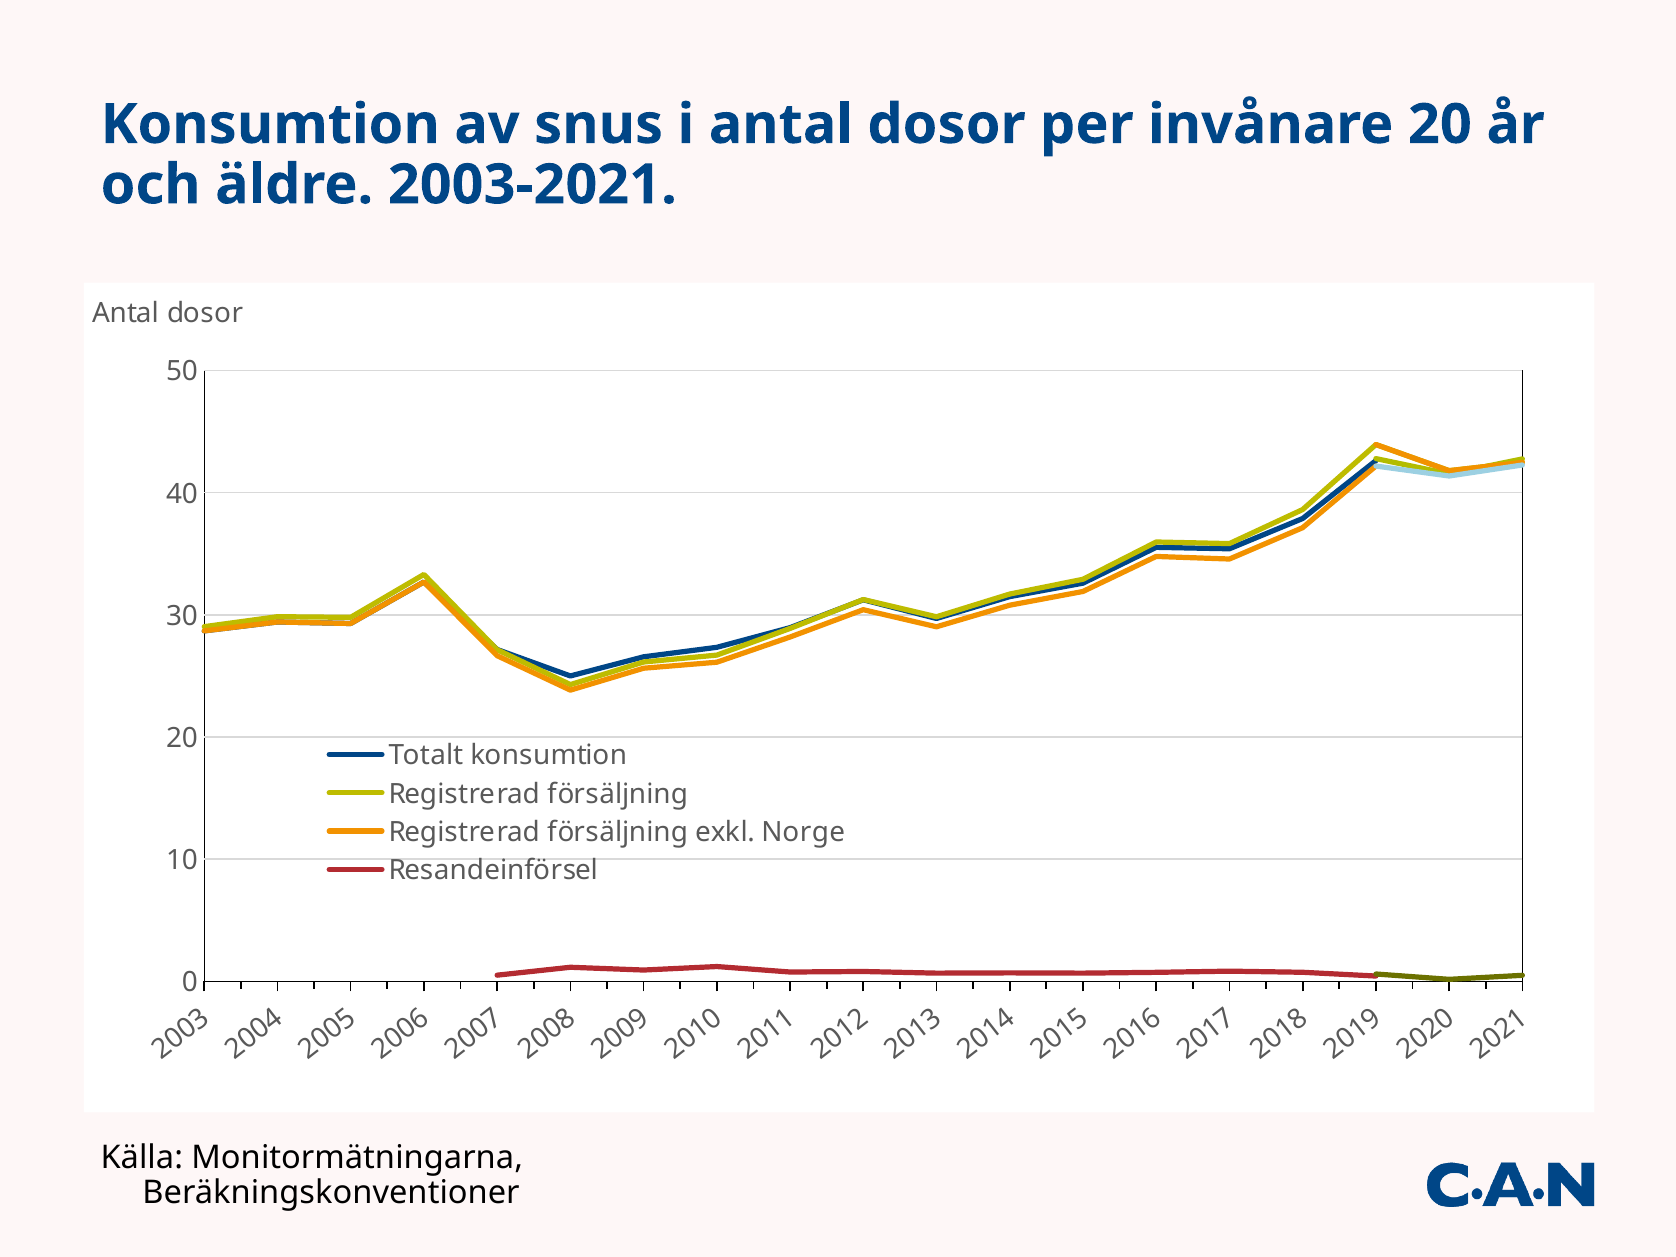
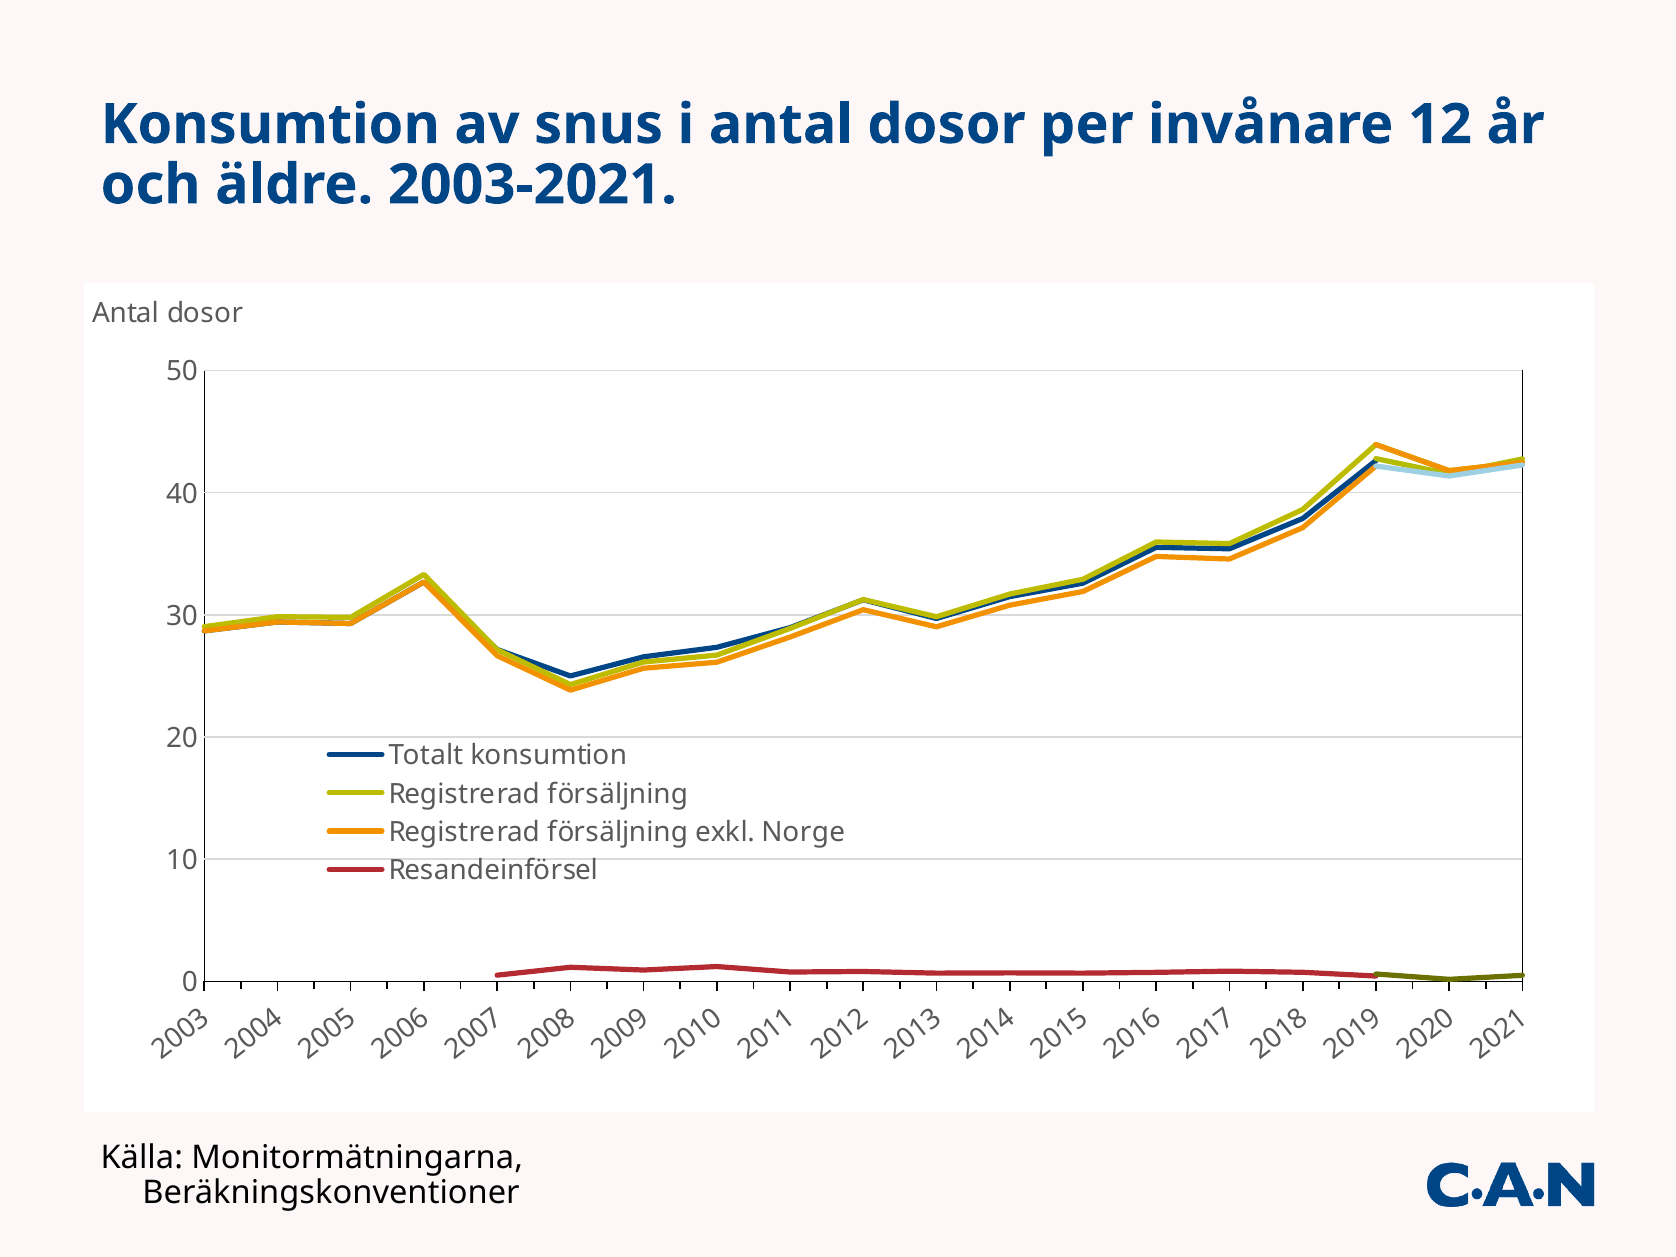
invånare 20: 20 -> 12 (1440, 125)
